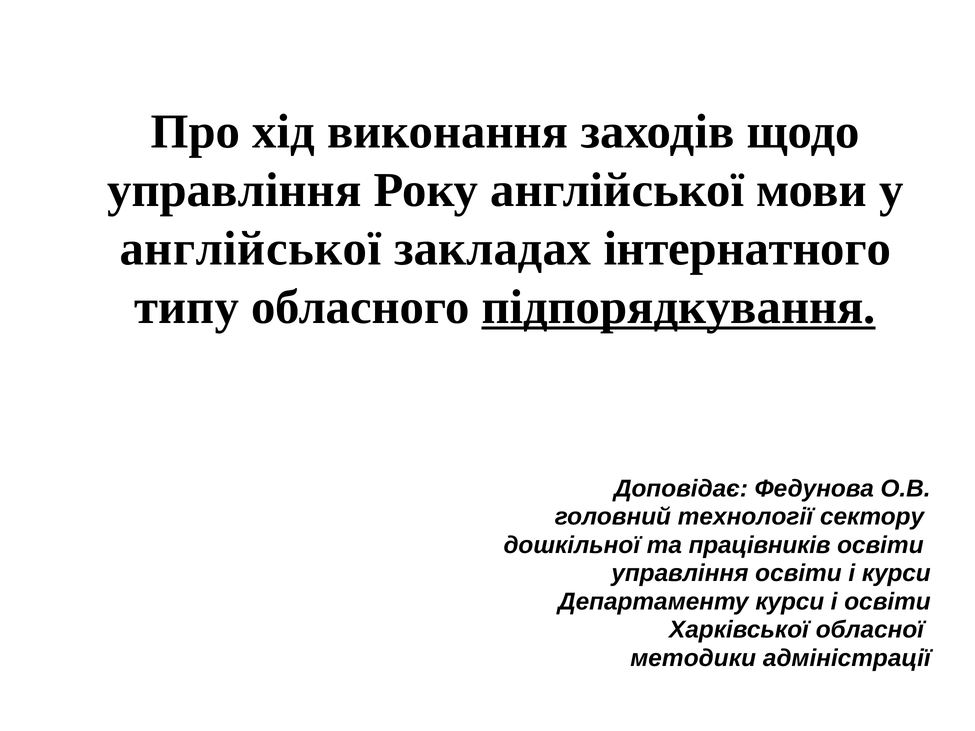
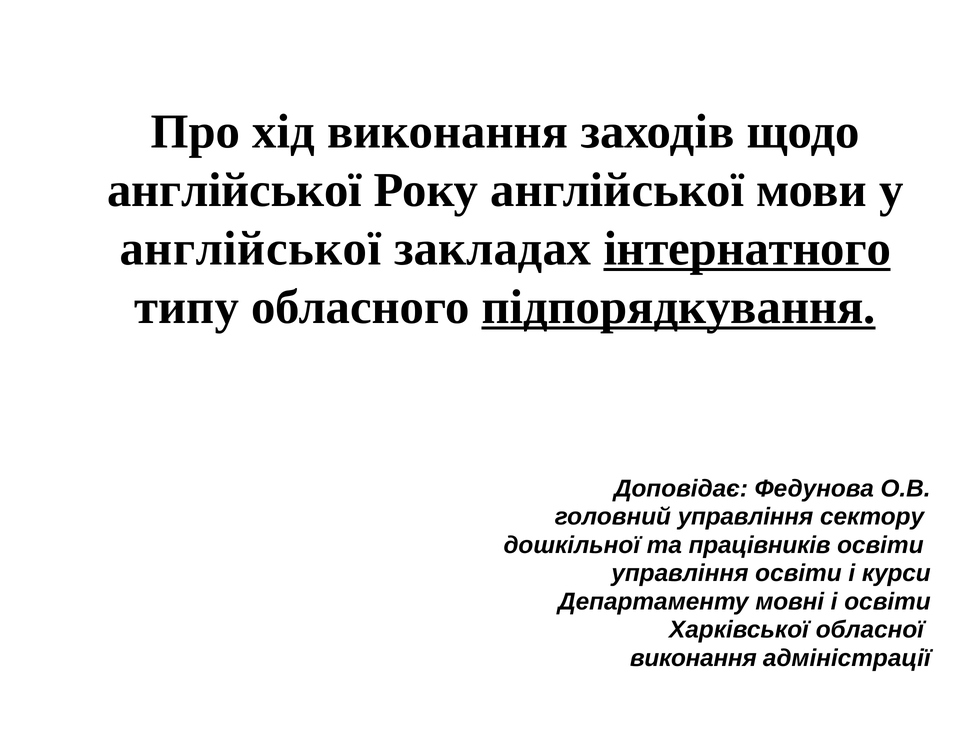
управління: управління -> англійської (234, 190)
інтернатного underline: none -> present (747, 249)
головний технології: технології -> управління (746, 517)
Департаменту курси: курси -> мовні (790, 602)
методики: методики -> виконання (693, 658)
